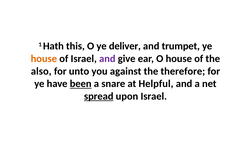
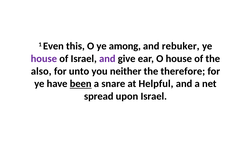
Hath: Hath -> Even (53, 46)
deliver: deliver -> among (125, 46)
trumpet: trumpet -> rebuker (181, 46)
house colour: orange -> purple (44, 59)
against: against -> neither (126, 71)
spread underline: present -> none (99, 96)
